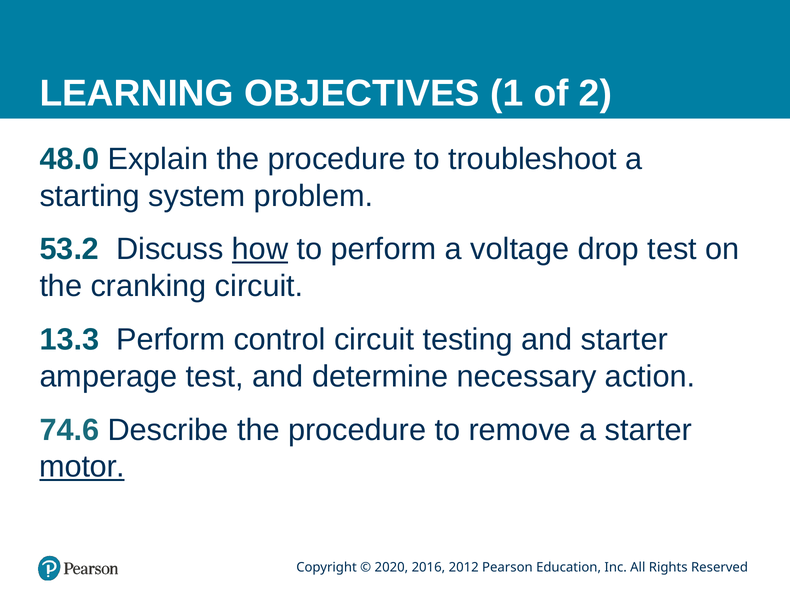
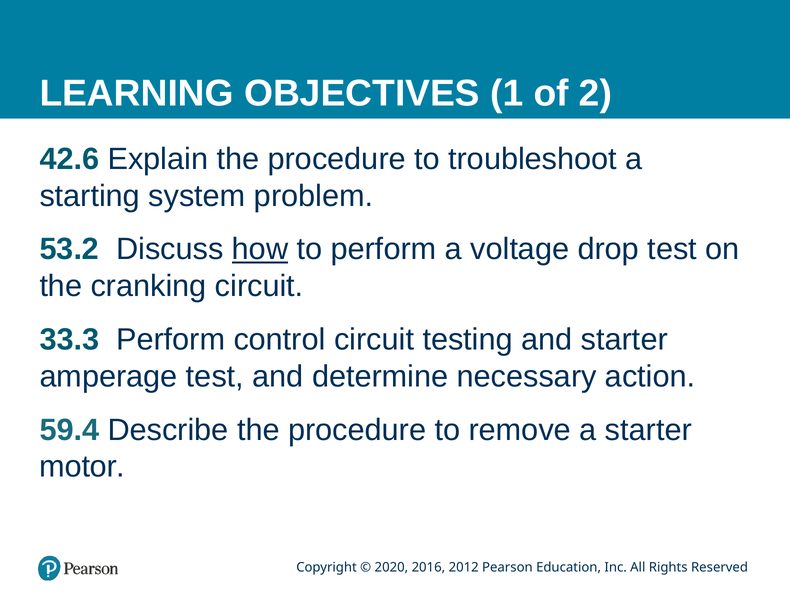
48.0: 48.0 -> 42.6 (69, 159)
13.3: 13.3 -> 33.3 (69, 339)
74.6: 74.6 -> 59.4 (69, 430)
motor underline: present -> none (82, 466)
